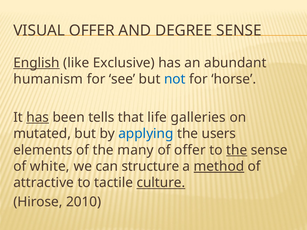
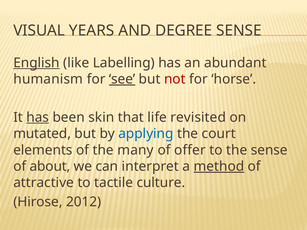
VISUAL OFFER: OFFER -> YEARS (92, 30)
Exclusive: Exclusive -> Labelling (124, 63)
see underline: none -> present (122, 79)
not colour: blue -> red (175, 79)
tells: tells -> skin (101, 117)
galleries: galleries -> revisited (198, 117)
users: users -> court (219, 134)
the underline: present -> none (237, 150)
white: white -> about (50, 167)
structure: structure -> interpret (150, 167)
culture underline: present -> none (161, 183)
2010: 2010 -> 2012 (84, 202)
